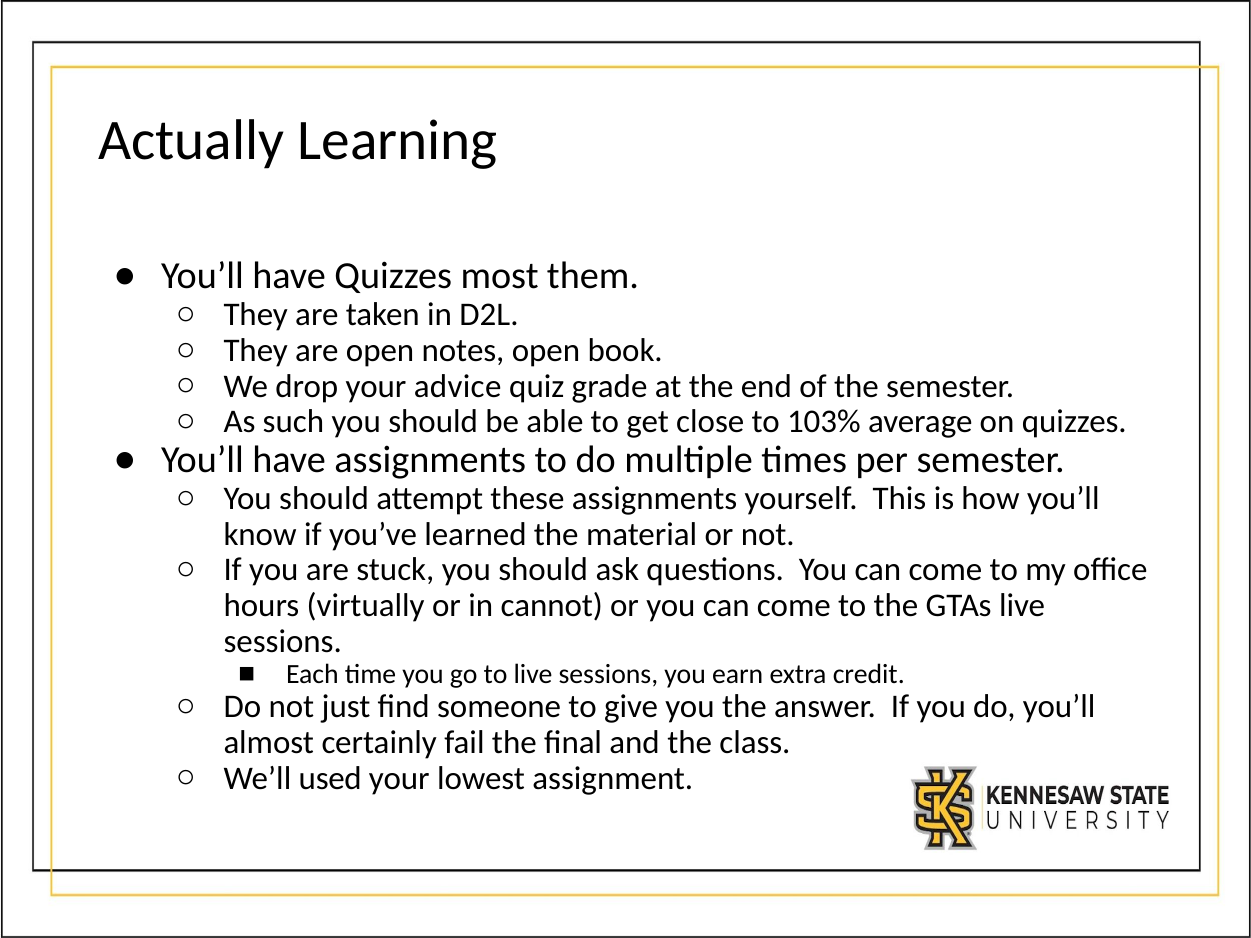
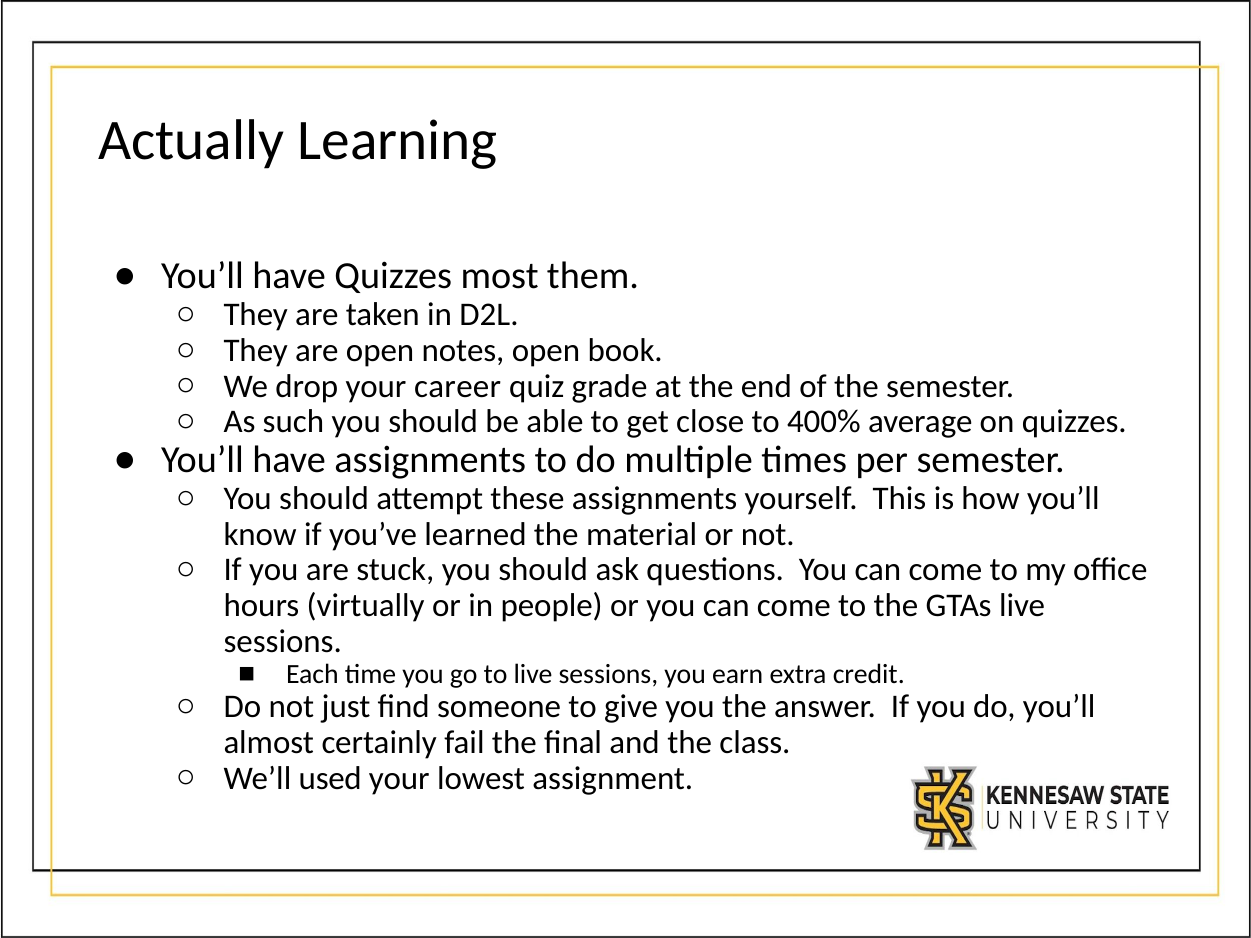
advice: advice -> career (458, 386)
103%: 103% -> 400% (824, 422)
cannot: cannot -> people (552, 606)
